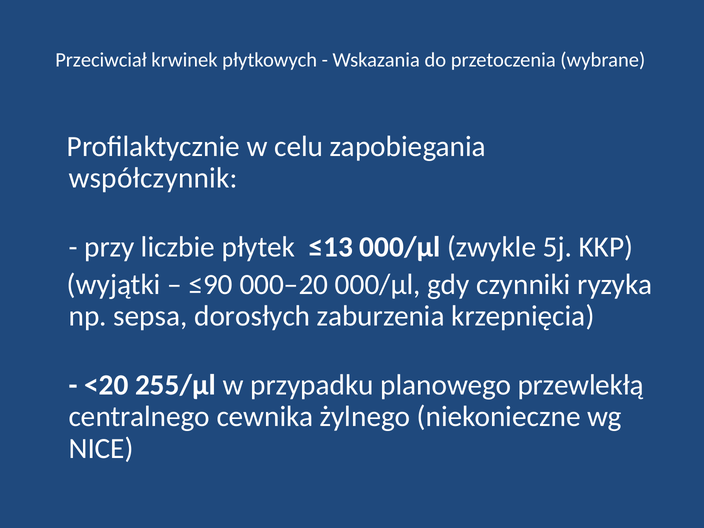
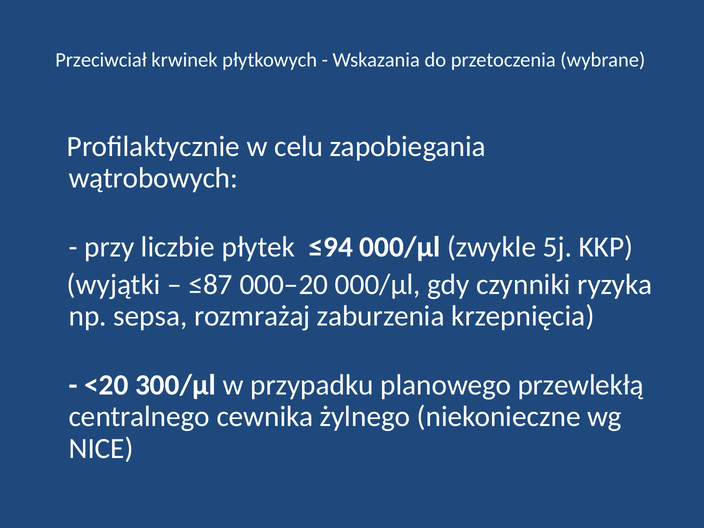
współczynnik: współczynnik -> wątrobowych (153, 178)
≤13: ≤13 -> ≤94 (331, 247)
≤90: ≤90 -> ≤87 (211, 284)
dorosłych: dorosłych -> rozmrażaj (252, 316)
255/µl: 255/µl -> 300/µl (175, 385)
